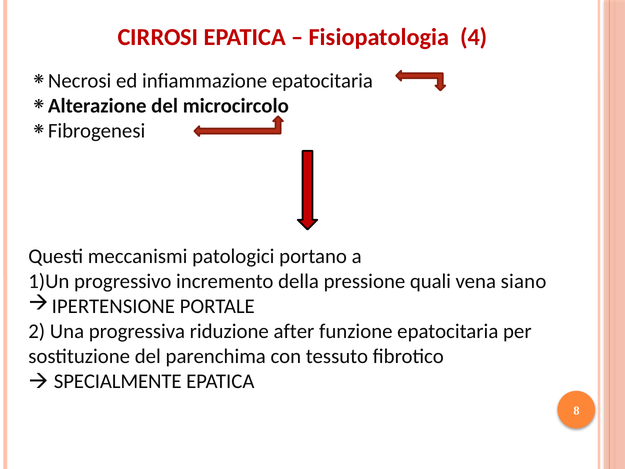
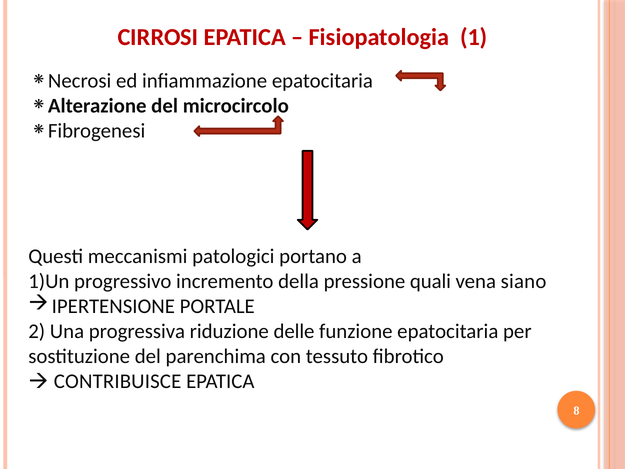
4: 4 -> 1 (474, 37)
after: after -> delle (294, 331)
SPECIALMENTE: SPECIALMENTE -> CONTRIBUISCE (118, 381)
